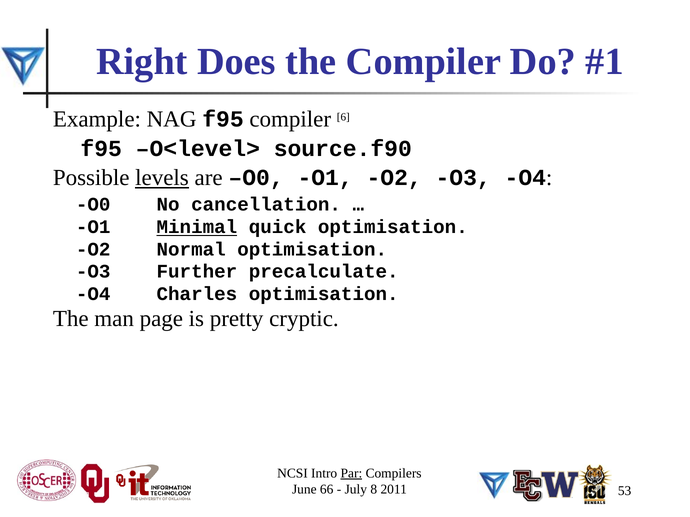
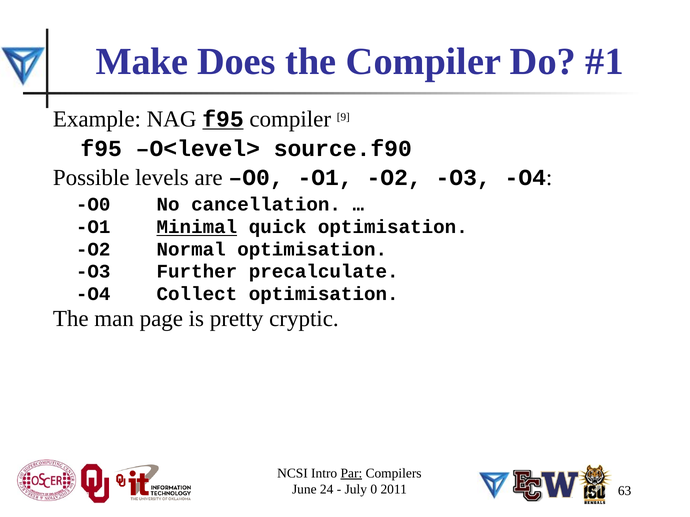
Right: Right -> Make (142, 62)
f95 underline: none -> present (223, 119)
6: 6 -> 9 (343, 117)
levels underline: present -> none (162, 178)
Charles: Charles -> Collect (197, 294)
66: 66 -> 24 (327, 490)
8: 8 -> 0 (374, 490)
53: 53 -> 63 (625, 491)
